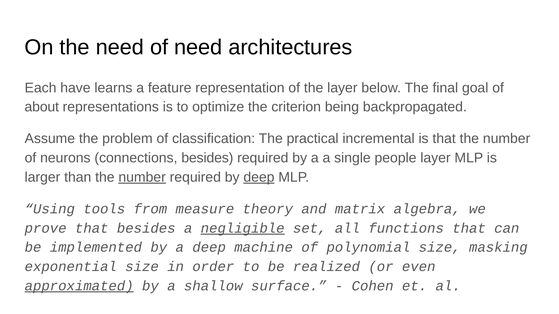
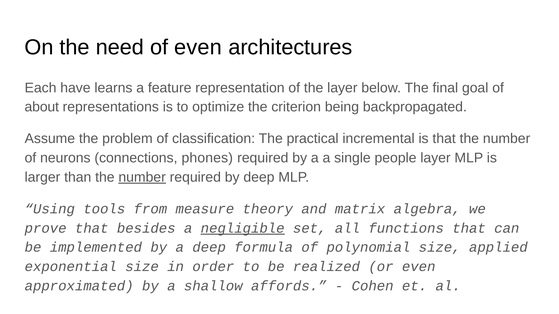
of need: need -> even (198, 47)
connections besides: besides -> phones (207, 158)
deep underline: present -> none (259, 177)
machine: machine -> formula (264, 248)
masking: masking -> applied (498, 248)
approximated underline: present -> none (79, 286)
surface: surface -> affords (289, 286)
